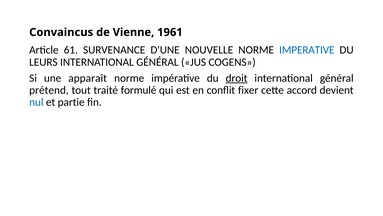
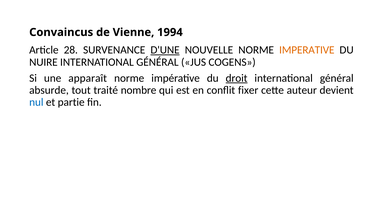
1961: 1961 -> 1994 (170, 32)
61: 61 -> 28 (71, 50)
D'UNE underline: none -> present (165, 50)
IMPERATIVE colour: blue -> orange (307, 50)
LEURS: LEURS -> NUIRE (43, 62)
prétend: prétend -> absurde (49, 90)
formulé: formulé -> nombre (139, 90)
accord: accord -> auteur (302, 90)
